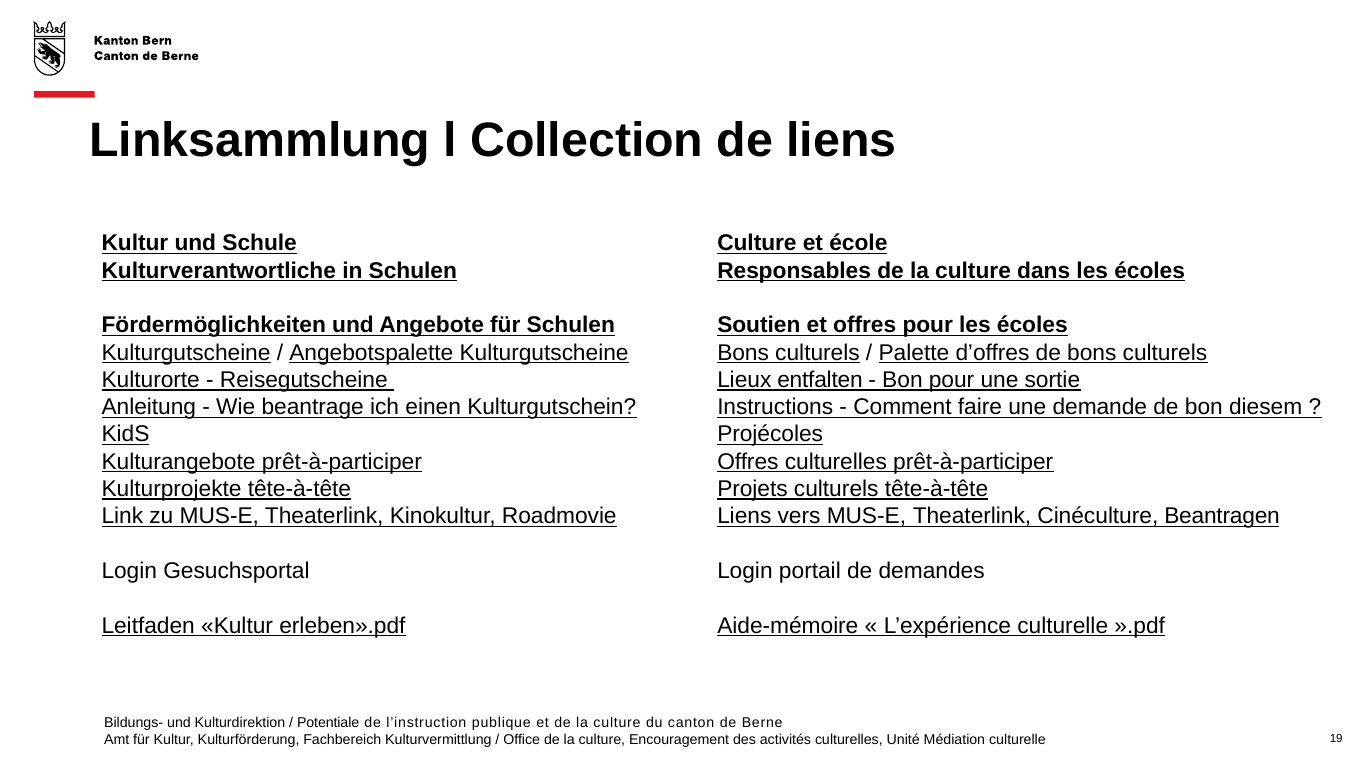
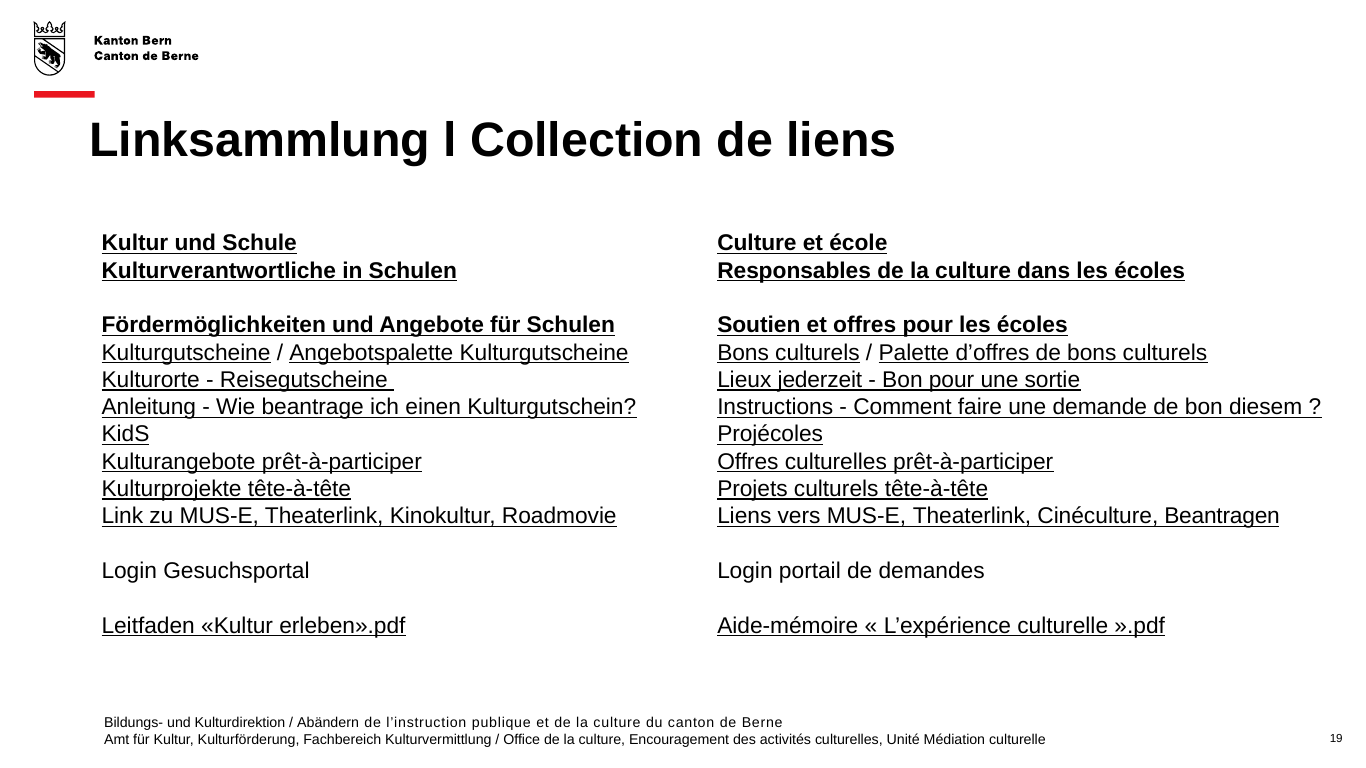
entfalten: entfalten -> jederzeit (820, 380)
Potentiale: Potentiale -> Abändern (328, 723)
